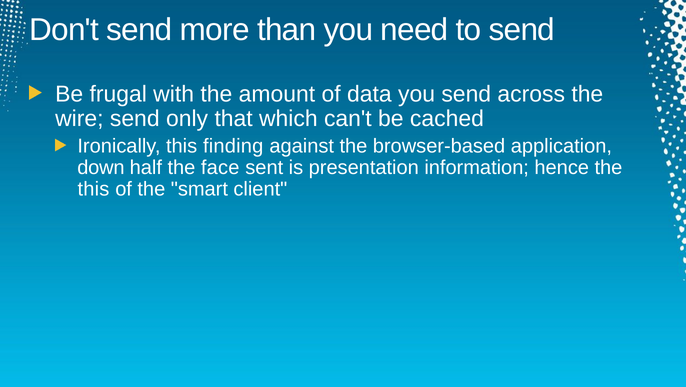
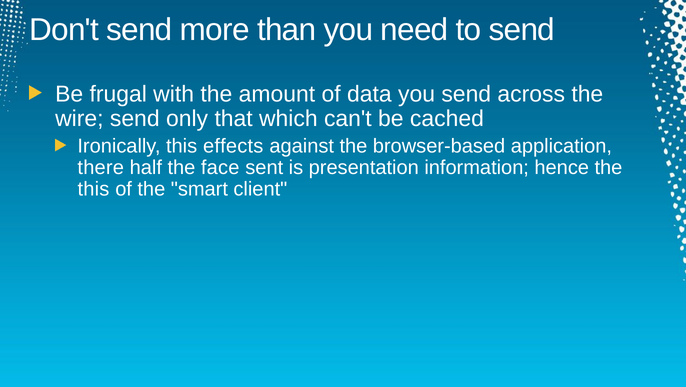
finding: finding -> effects (233, 146)
down: down -> there (101, 168)
